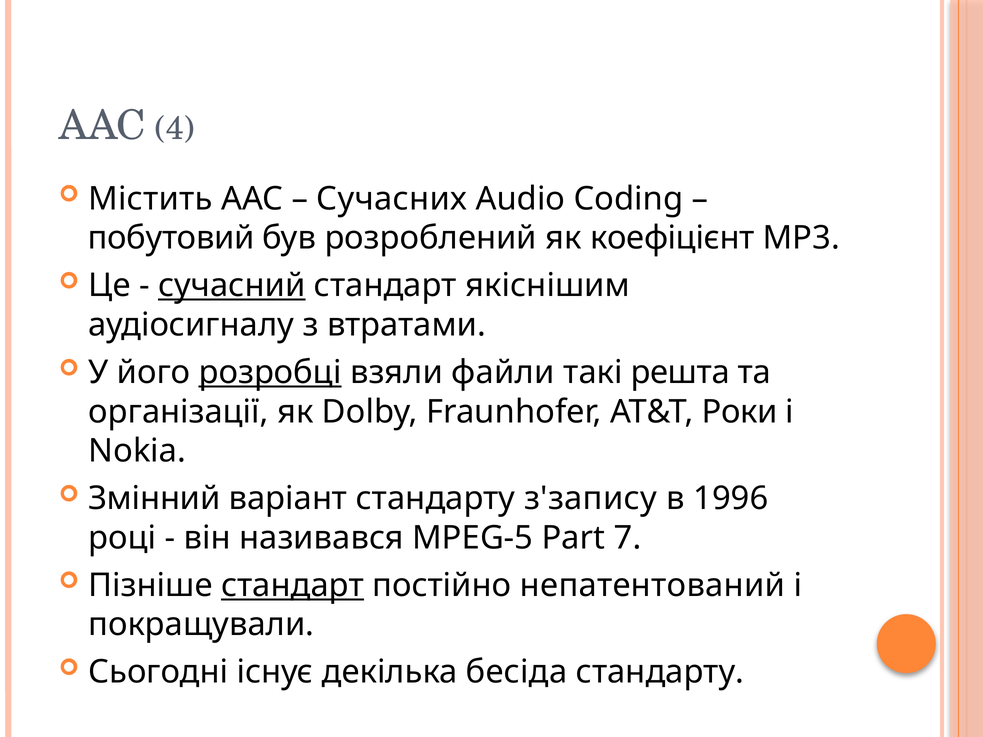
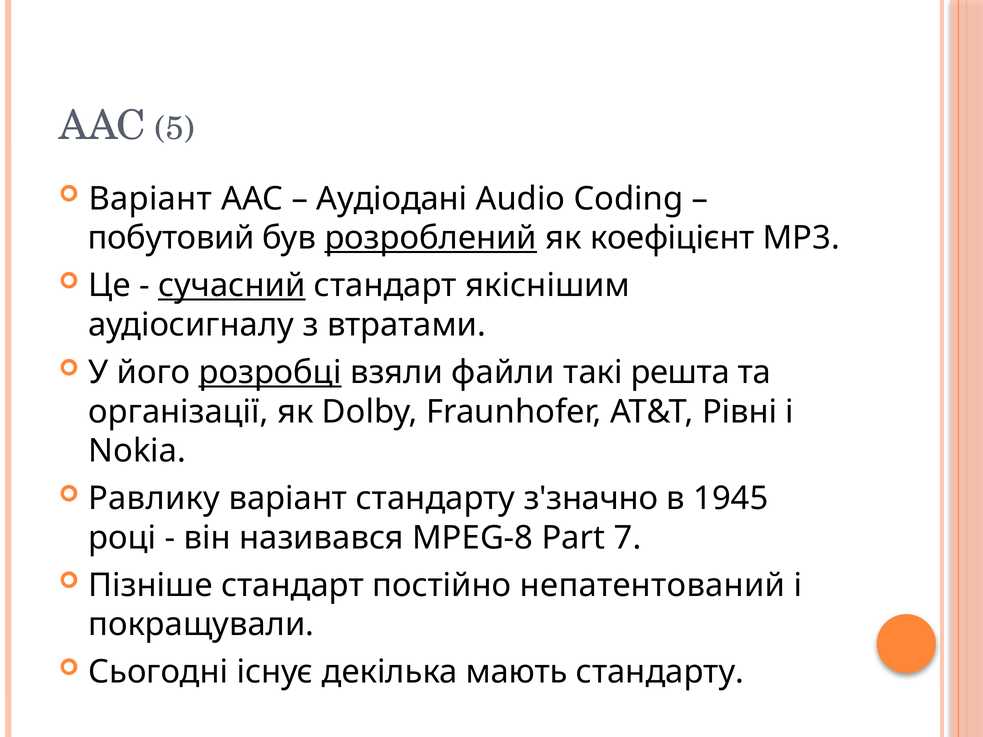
4: 4 -> 5 (175, 129)
Містить: Містить -> Варіант (150, 199)
Сучасних: Сучасних -> Аудіодані (392, 199)
розроблений underline: none -> present (431, 238)
Роки: Роки -> Рівні (740, 412)
Змінний: Змінний -> Равлику (154, 499)
з'запису: з'запису -> з'значно (591, 499)
1996: 1996 -> 1945 (731, 499)
MPEG-5: MPEG-5 -> MPEG-8 (473, 538)
стандарт underline: present -> none (292, 586)
бесіда: бесіда -> мають (517, 672)
